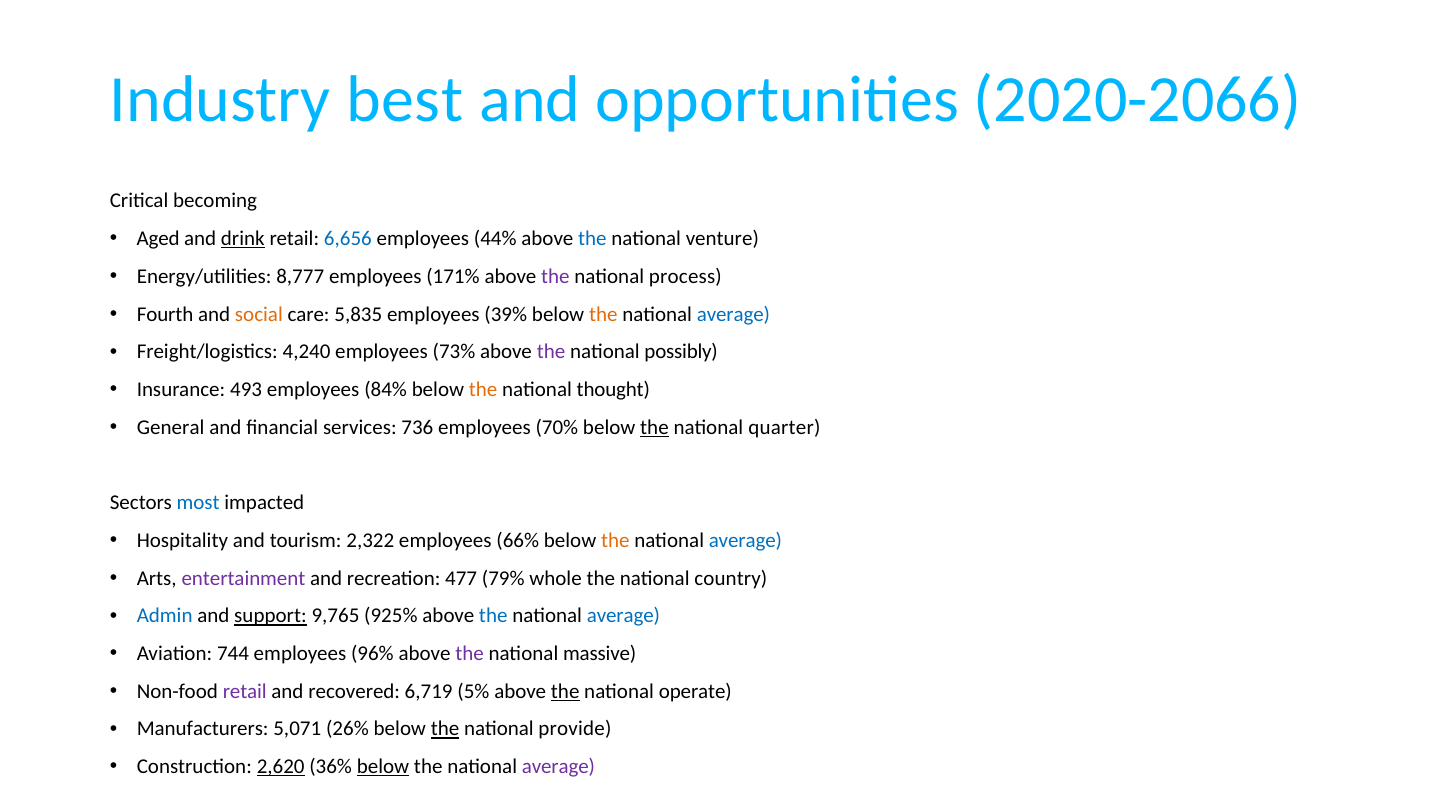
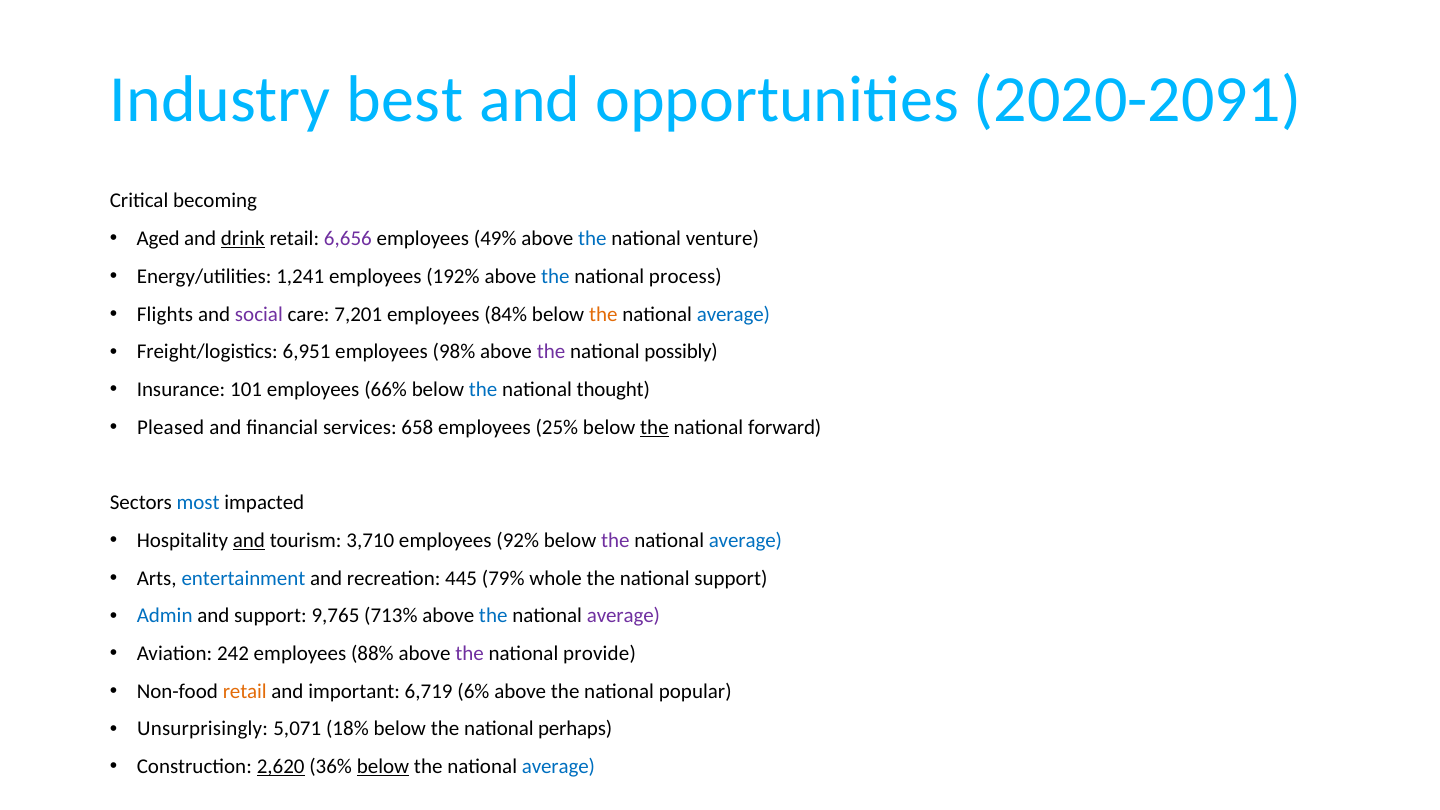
2020-2066: 2020-2066 -> 2020-2091 (1138, 100)
6,656 colour: blue -> purple (348, 239)
44%: 44% -> 49% (495, 239)
8,777: 8,777 -> 1,241 (300, 276)
171%: 171% -> 192% (453, 276)
the colour: purple -> blue (555, 276)
Fourth: Fourth -> Flights (165, 314)
social colour: orange -> purple (259, 314)
5,835: 5,835 -> 7,201 (358, 314)
39%: 39% -> 84% (506, 314)
4,240: 4,240 -> 6,951 (307, 352)
73%: 73% -> 98% (454, 352)
493: 493 -> 101 (246, 390)
84%: 84% -> 66% (386, 390)
the colour: orange -> blue (483, 390)
General: General -> Pleased (171, 427)
736: 736 -> 658 (417, 427)
70%: 70% -> 25% (557, 427)
quarter: quarter -> forward (785, 427)
and underline: none -> present (249, 540)
2,322: 2,322 -> 3,710 (370, 540)
66%: 66% -> 92% (518, 540)
the colour: orange -> purple (615, 540)
entertainment colour: purple -> blue (243, 578)
477: 477 -> 445 (461, 578)
national country: country -> support (731, 578)
support underline: present -> none (270, 616)
925%: 925% -> 713% (391, 616)
average colour: blue -> purple (623, 616)
744: 744 -> 242 (233, 654)
96%: 96% -> 88% (372, 654)
massive: massive -> provide (599, 654)
retail colour: purple -> orange (245, 691)
recovered: recovered -> important (354, 691)
5%: 5% -> 6% (473, 691)
the underline: present -> none (565, 691)
operate: operate -> popular (695, 691)
Manufacturers: Manufacturers -> Unsurprisingly (203, 729)
26%: 26% -> 18% (347, 729)
the underline: present -> none (445, 729)
provide: provide -> perhaps (575, 729)
average colour: purple -> blue (558, 767)
